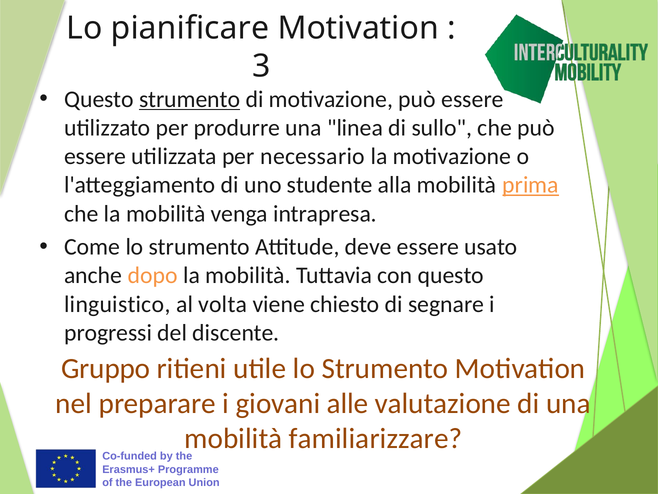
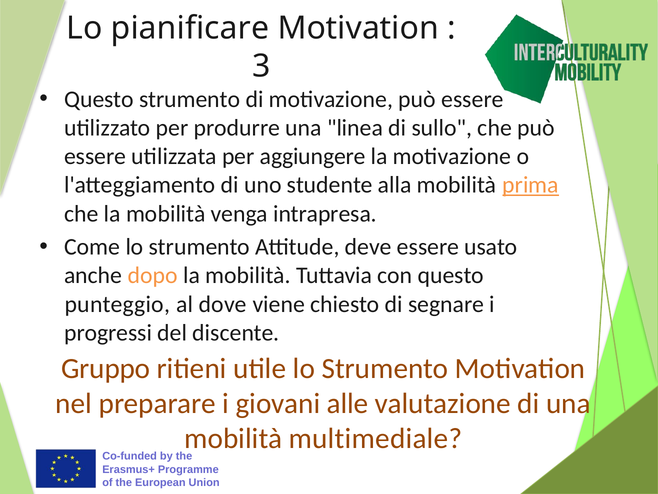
strumento underline: present -> none (190, 99)
necessario: necessario -> aggiungere (313, 156)
linguistico: linguistico -> punteggio (117, 304)
volta: volta -> dove (223, 304)
familiarizzare: familiarizzare -> multimediale (375, 438)
